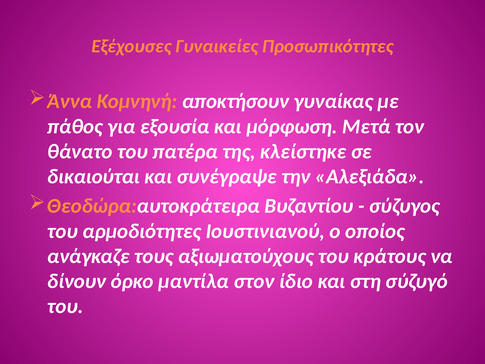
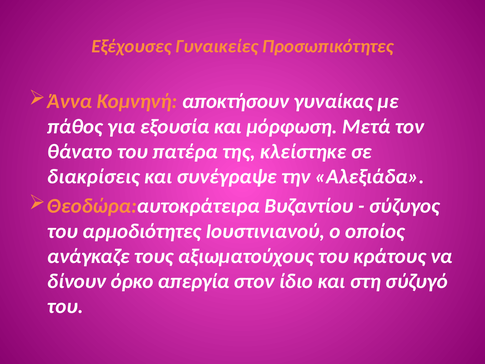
δικαιούται: δικαιούται -> διακρίσεις (93, 177)
μαντίλα: μαντίλα -> απεργία (194, 281)
